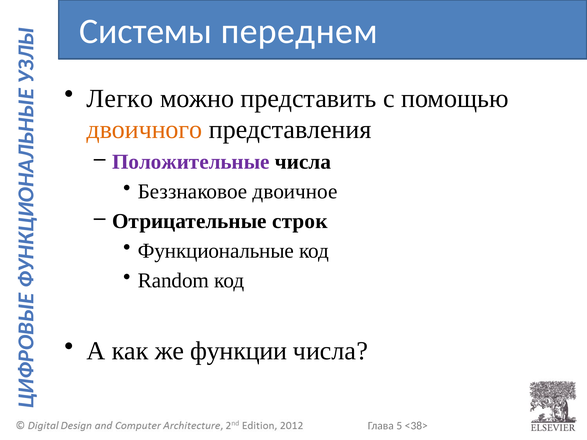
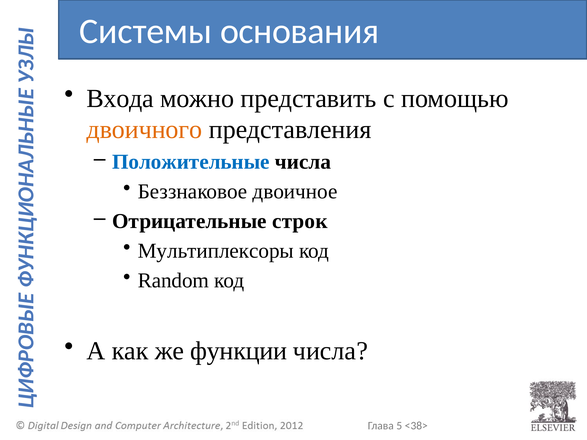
переднем: переднем -> основания (300, 31)
Легко: Легко -> Входа (120, 98)
Положительные colour: purple -> blue (191, 162)
Функциональные: Функциональные -> Мультиплексоры (216, 251)
